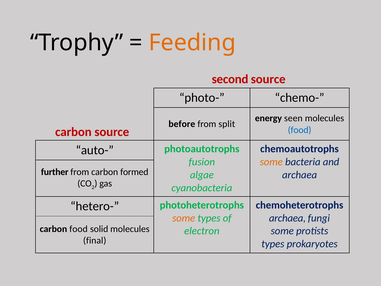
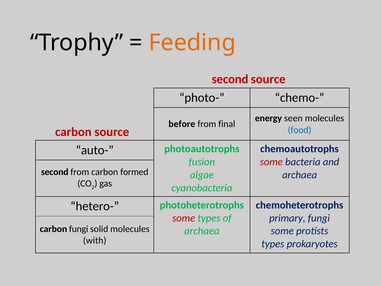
split: split -> final (227, 124)
some colour: orange -> red (271, 162)
further: further -> second (55, 172)
some colour: orange -> red (184, 218)
archaea: archaea -> primary (287, 218)
carbon food: food -> fungi (79, 229)
electron: electron -> archaea (202, 231)
final: final -> with (95, 240)
